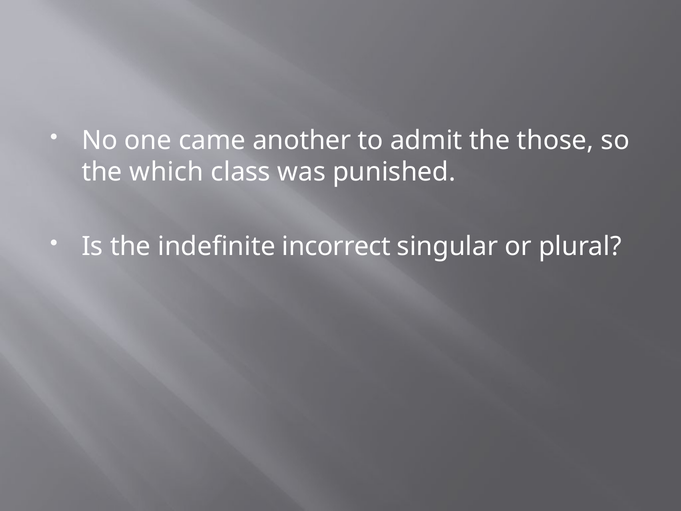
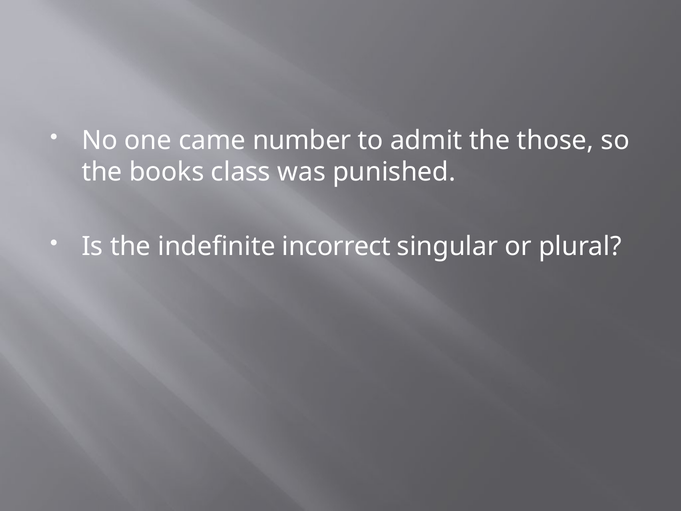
another: another -> number (302, 140)
which: which -> books (167, 172)
